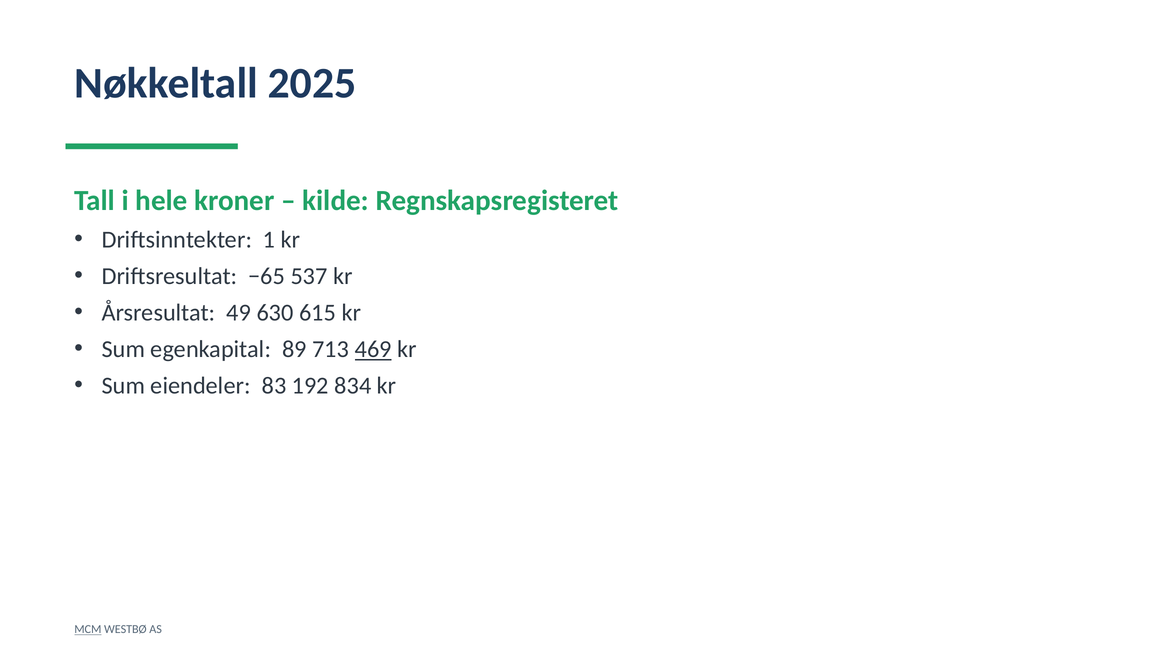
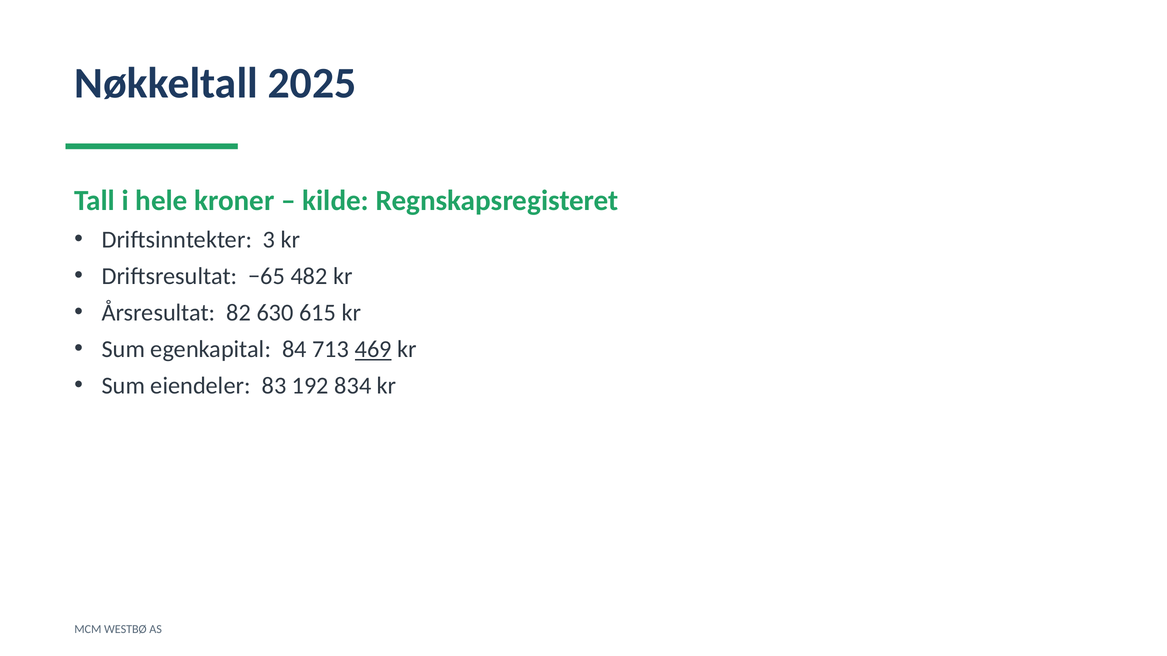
1: 1 -> 3 (269, 240)
537: 537 -> 482 (309, 276)
49: 49 -> 82 (239, 313)
89: 89 -> 84 (294, 349)
MCM underline: present -> none (88, 630)
